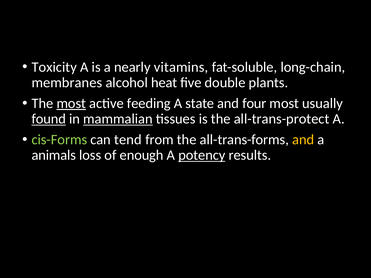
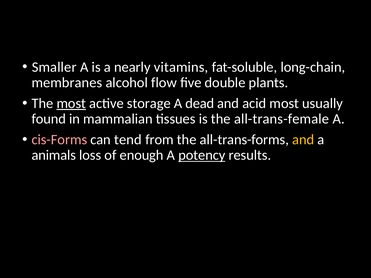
Toxicity: Toxicity -> Smaller (54, 67)
heat: heat -> flow (164, 83)
feeding: feeding -> storage (149, 103)
state: state -> dead (200, 103)
four: four -> acid (254, 103)
found underline: present -> none (49, 119)
mammalian underline: present -> none (118, 119)
all-trans-protect: all-trans-protect -> all-trans-female (282, 119)
cis-Forms colour: light green -> pink (59, 140)
